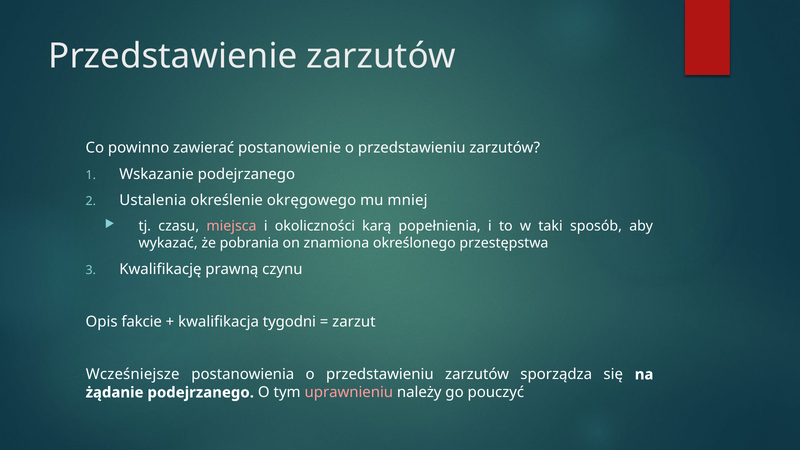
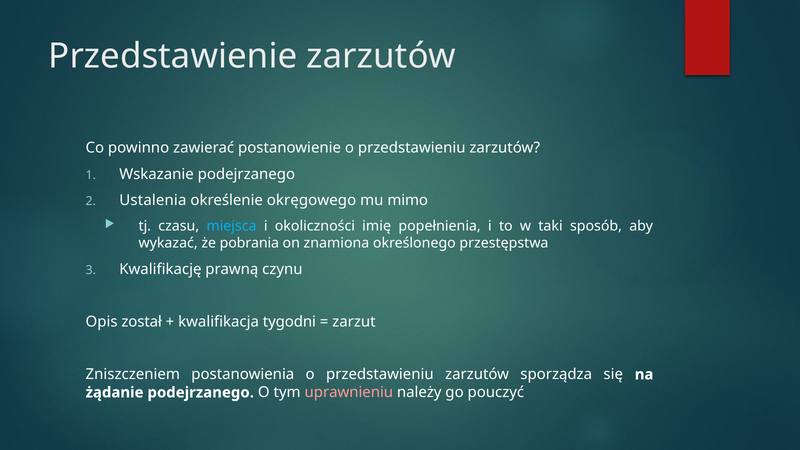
mniej: mniej -> mimo (408, 200)
miejsca colour: pink -> light blue (232, 226)
karą: karą -> imię (377, 226)
fakcie: fakcie -> został (142, 322)
Wcześniejsze: Wcześniejsze -> Zniszczeniem (133, 374)
